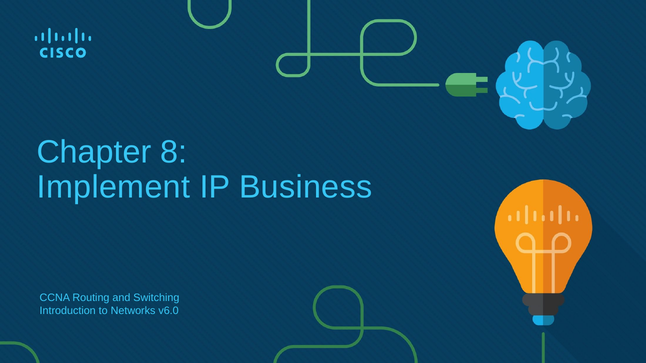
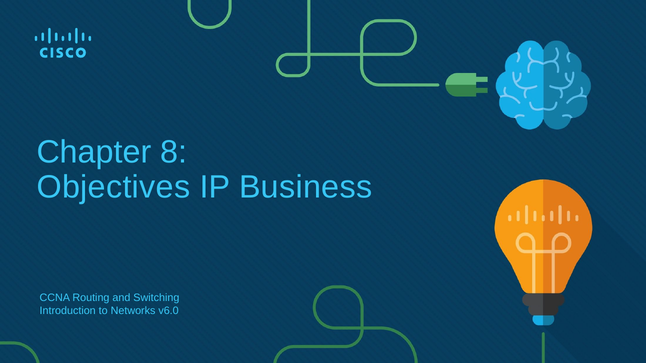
Implement: Implement -> Objectives (114, 187)
